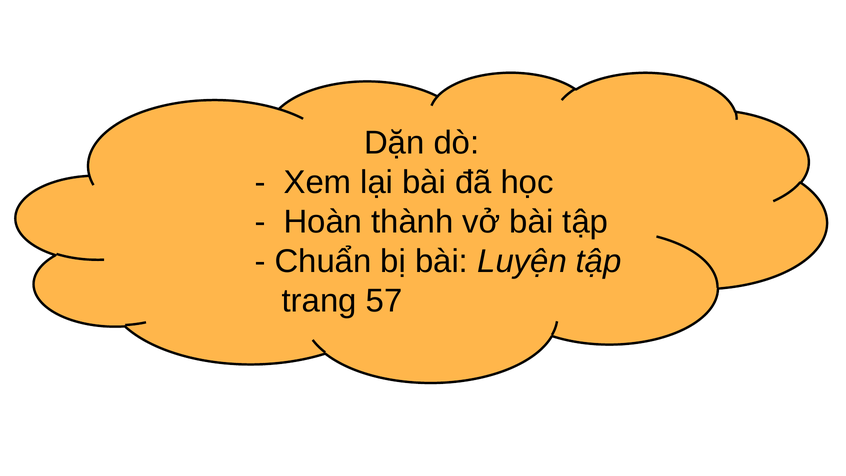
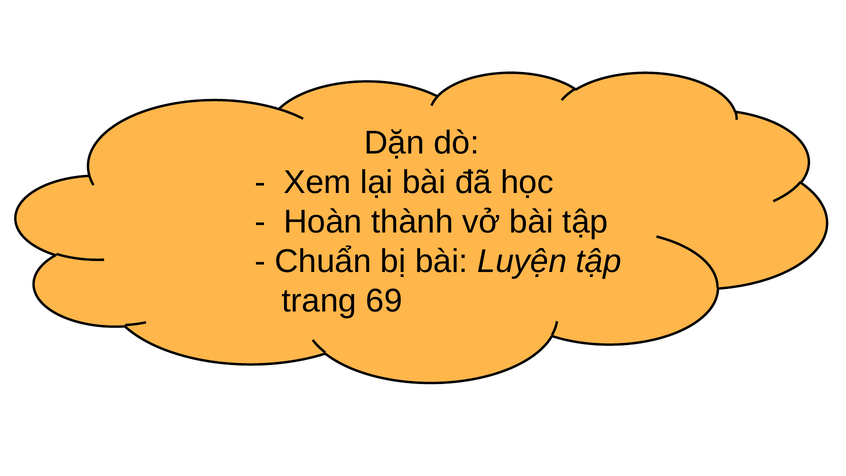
57: 57 -> 69 (384, 301)
